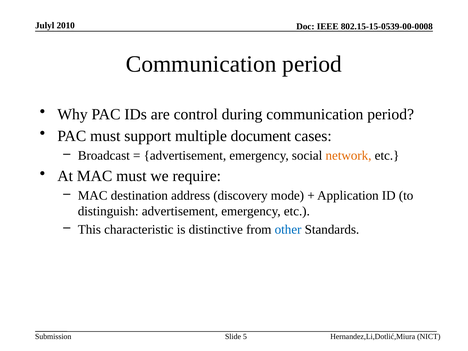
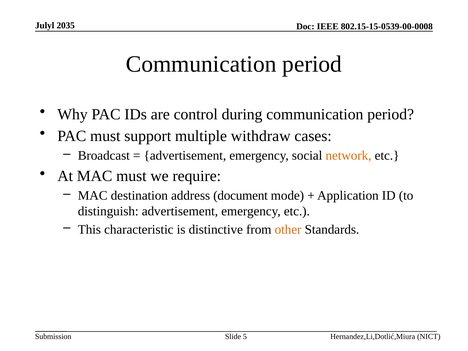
2010: 2010 -> 2035 (66, 26)
document: document -> withdraw (261, 136)
discovery: discovery -> document (241, 196)
other colour: blue -> orange (288, 229)
